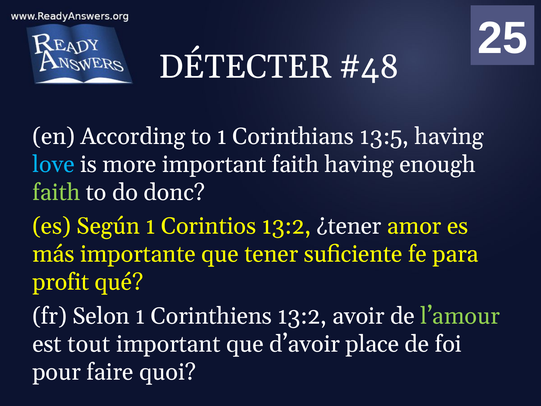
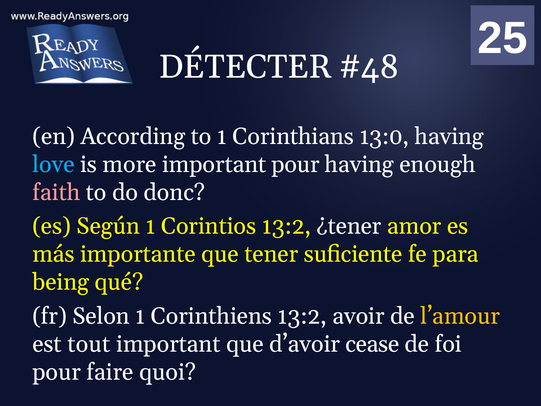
13:5: 13:5 -> 13:0 (384, 136)
important faith: faith -> pour (296, 164)
faith colour: light green -> pink (56, 192)
profit: profit -> being (61, 282)
l’amour colour: light green -> yellow (460, 316)
place: place -> cease (372, 344)
